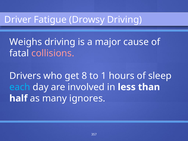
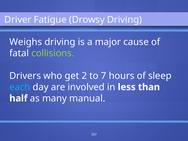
collisions colour: pink -> light green (53, 53)
8: 8 -> 2 (84, 76)
1: 1 -> 7 (104, 76)
ignores: ignores -> manual (87, 98)
